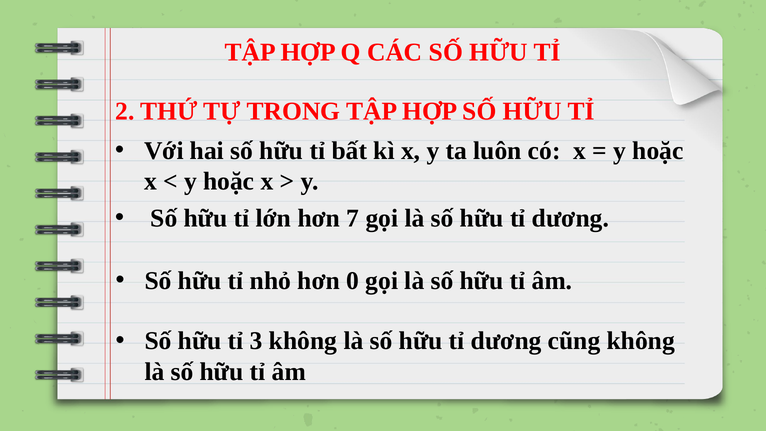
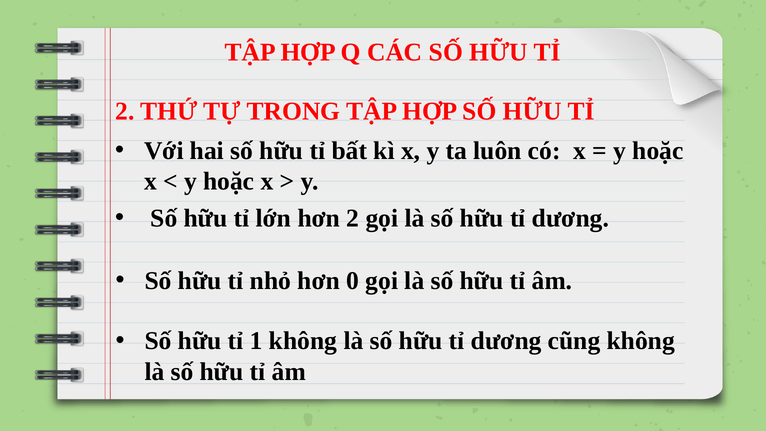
hơn 7: 7 -> 2 (353, 218)
3: 3 -> 1 (256, 341)
